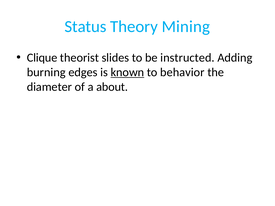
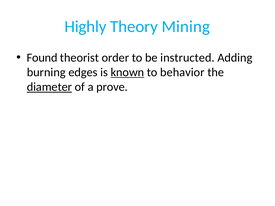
Status: Status -> Highly (85, 27)
Clique: Clique -> Found (42, 58)
slides: slides -> order (115, 58)
diameter underline: none -> present (49, 87)
about: about -> prove (112, 87)
